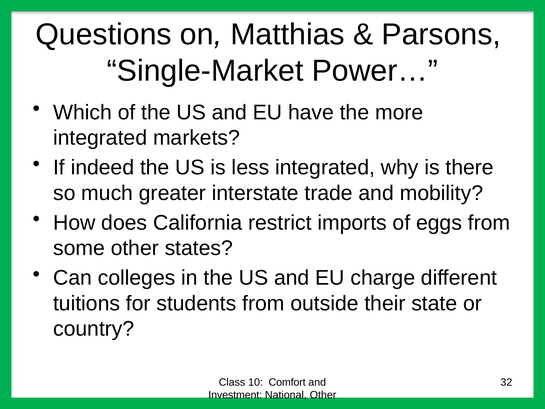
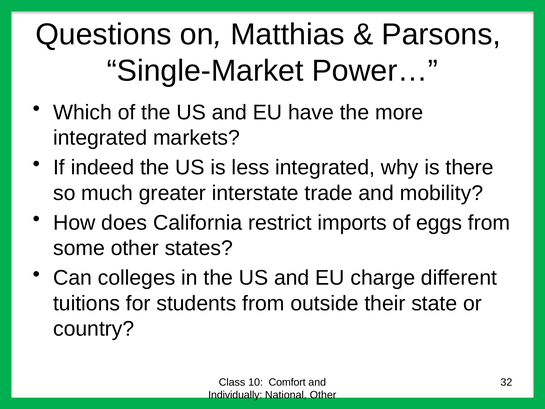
Investment: Investment -> Individually (235, 395)
